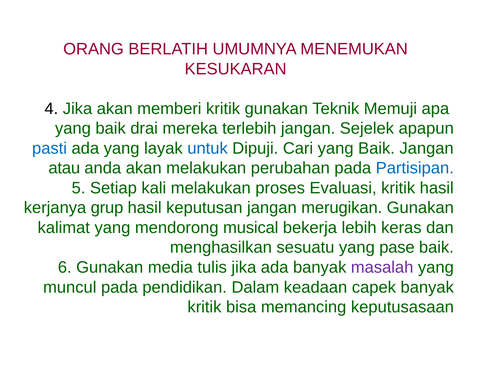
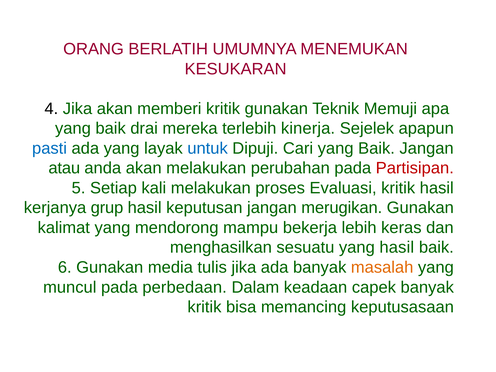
terlebih jangan: jangan -> kinerja (308, 129)
Partisipan colour: blue -> red (415, 168)
musical: musical -> mampu (251, 228)
yang pase: pase -> hasil (397, 248)
masalah colour: purple -> orange (382, 267)
pendidikan: pendidikan -> perbedaan (185, 287)
